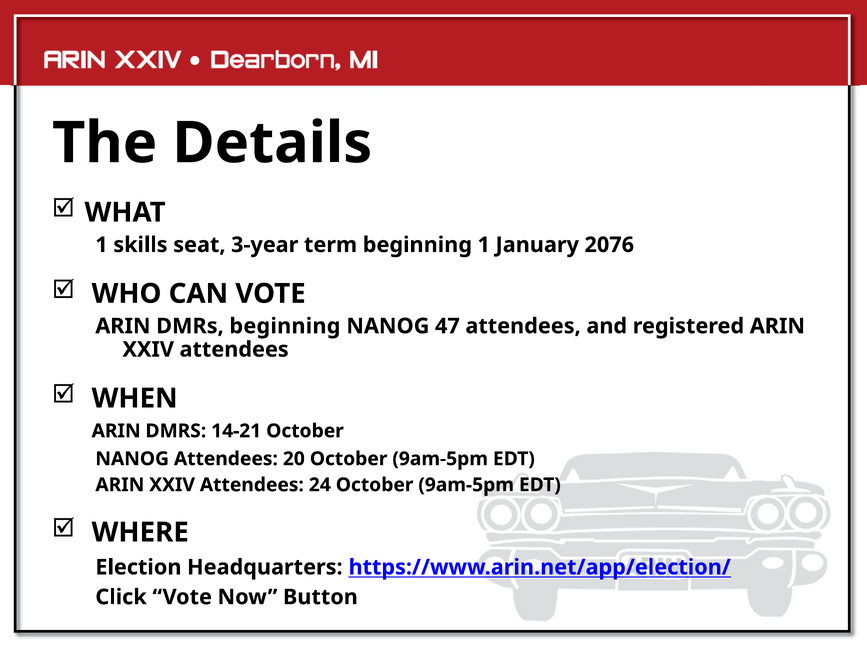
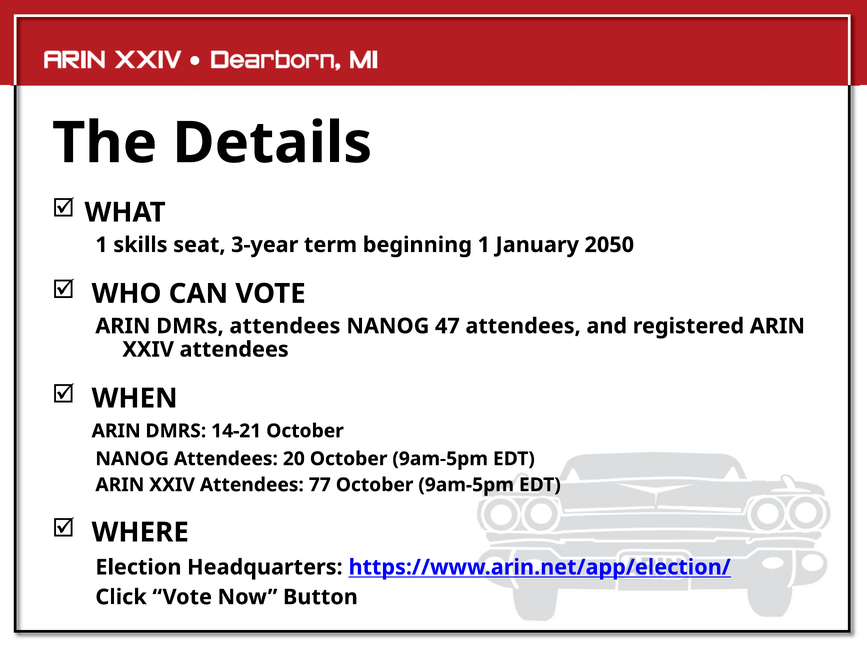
2076: 2076 -> 2050 (609, 245)
DMRs beginning: beginning -> attendees (285, 326)
24: 24 -> 77 (320, 485)
